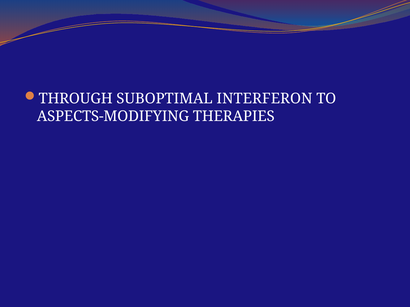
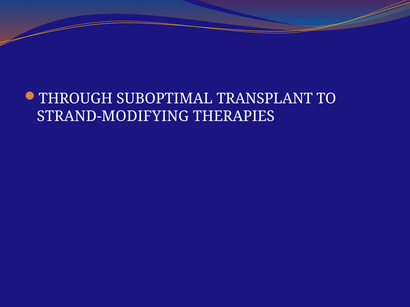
INTERFERON: INTERFERON -> TRANSPLANT (265, 99)
ASPECTS-MODIFYING: ASPECTS-MODIFYING -> STRAND-MODIFYING (113, 116)
